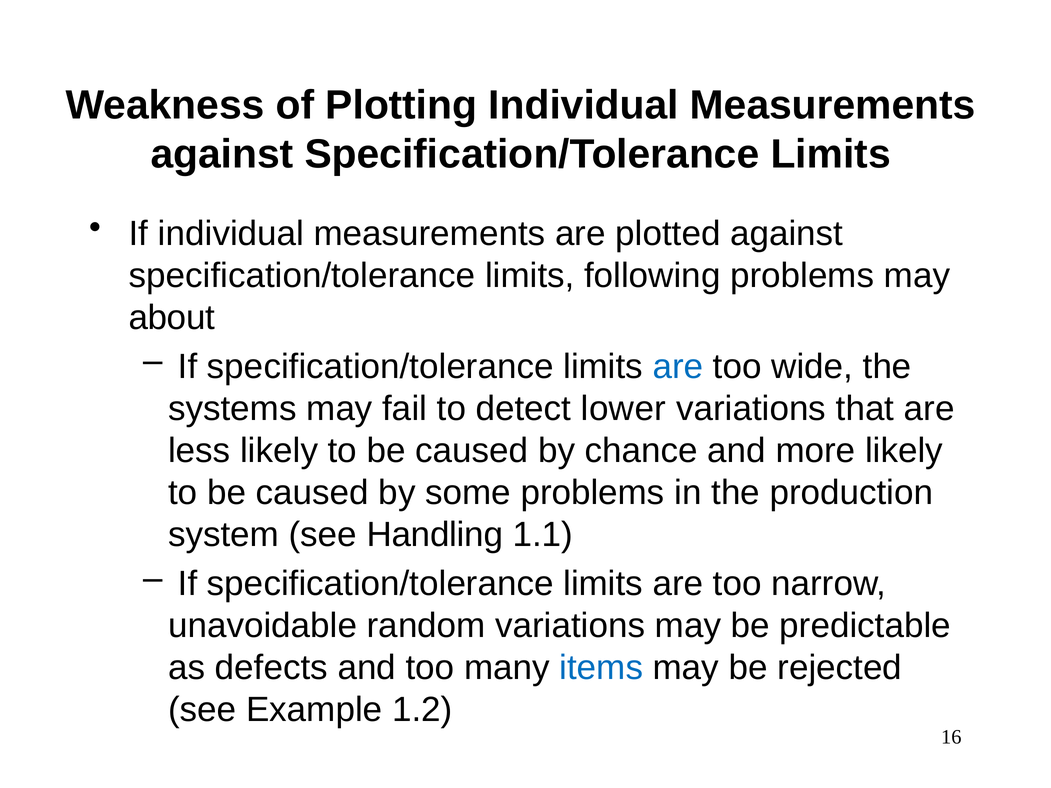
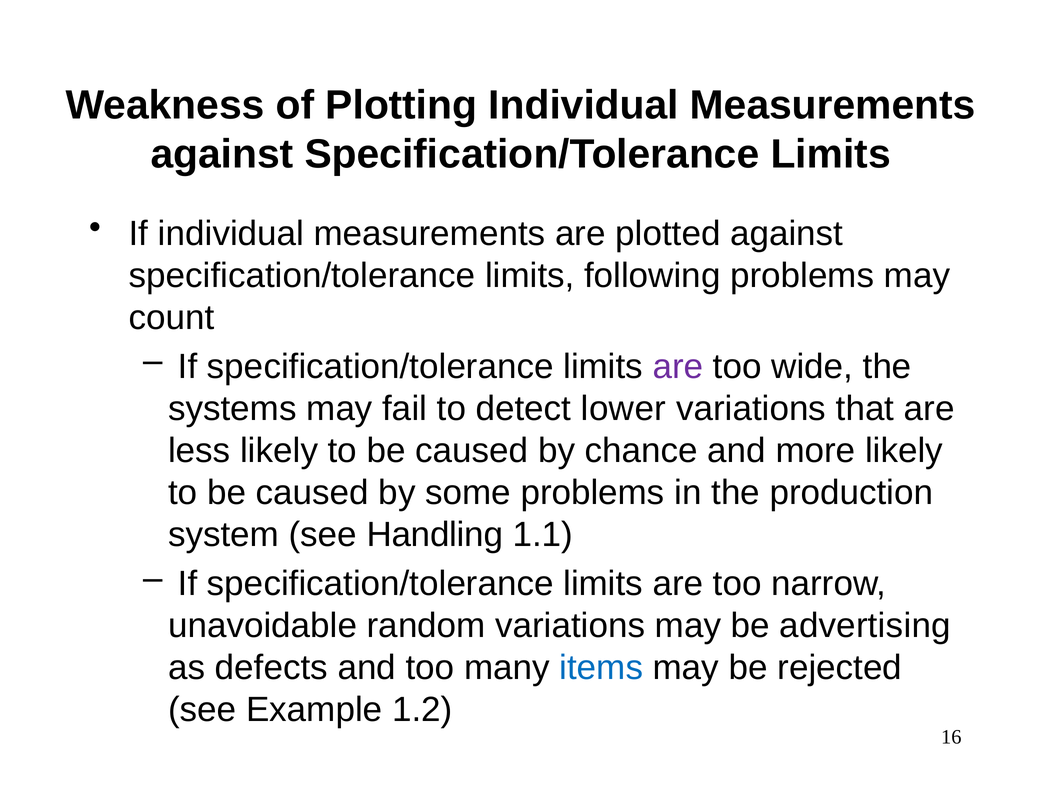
about: about -> count (172, 318)
are colour: blue -> purple (678, 367)
predictable: predictable -> advertising (865, 626)
